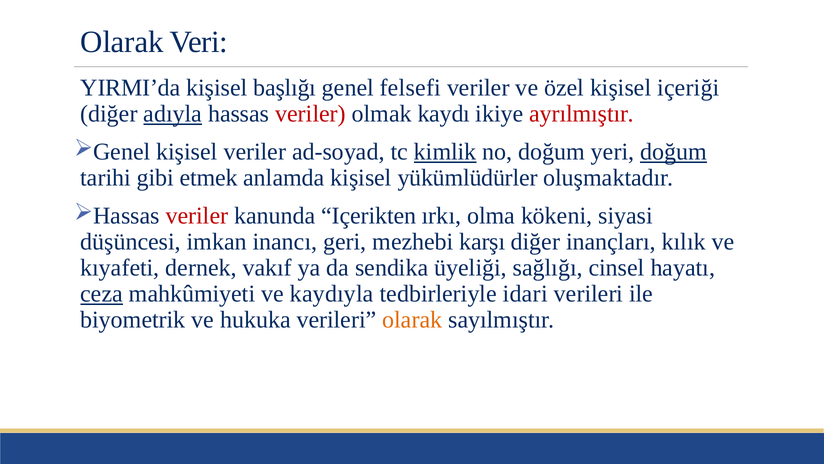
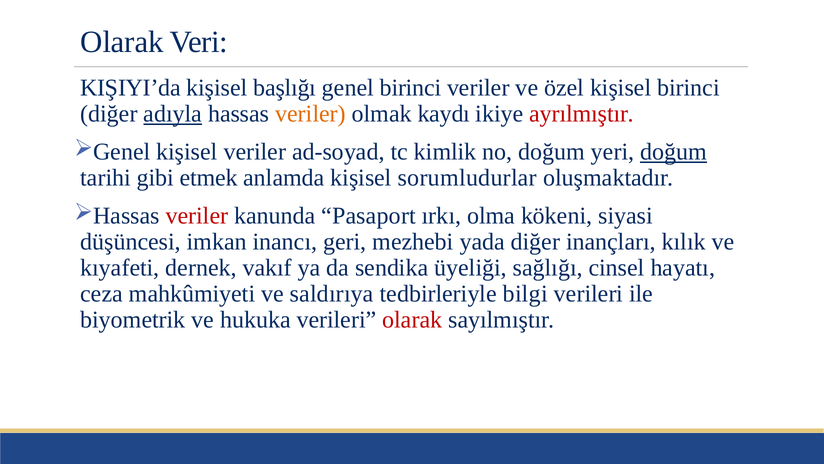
YIRMI’da: YIRMI’da -> KIŞIYI’da (130, 88)
genel felsefi: felsefi -> birinci (411, 88)
kişisel içeriği: içeriği -> birinci (688, 88)
veriler colour: red -> orange (311, 114)
kimlik underline: present -> none (445, 152)
yükümlüdürler: yükümlüdürler -> sorumludurlar (467, 178)
Içerikten: Içerikten -> Pasaport (369, 216)
karşı: karşı -> yada (482, 242)
ceza underline: present -> none (102, 294)
kaydıyla: kaydıyla -> saldırıya (332, 294)
idari: idari -> bilgi (525, 294)
olarak colour: orange -> red (412, 320)
